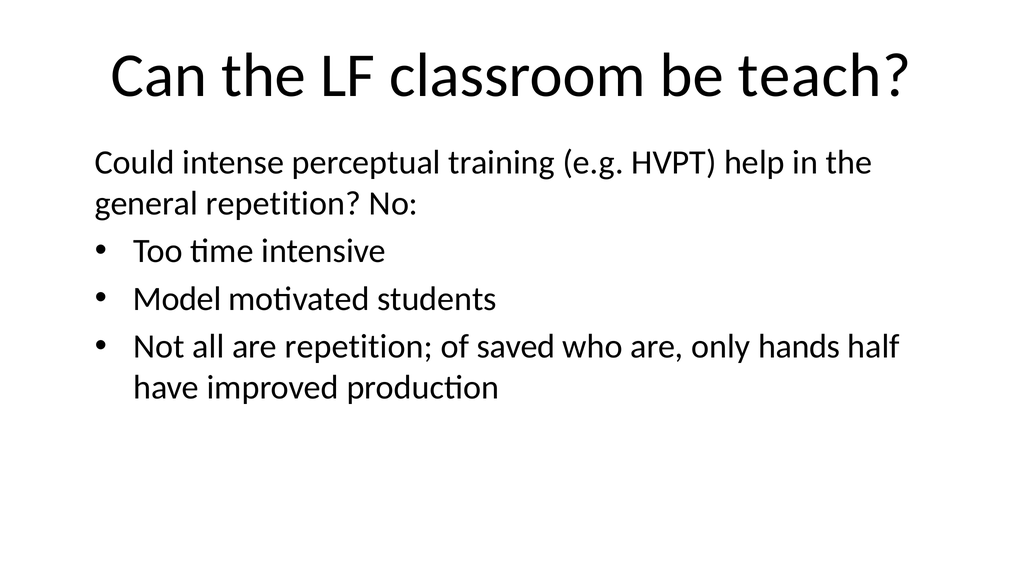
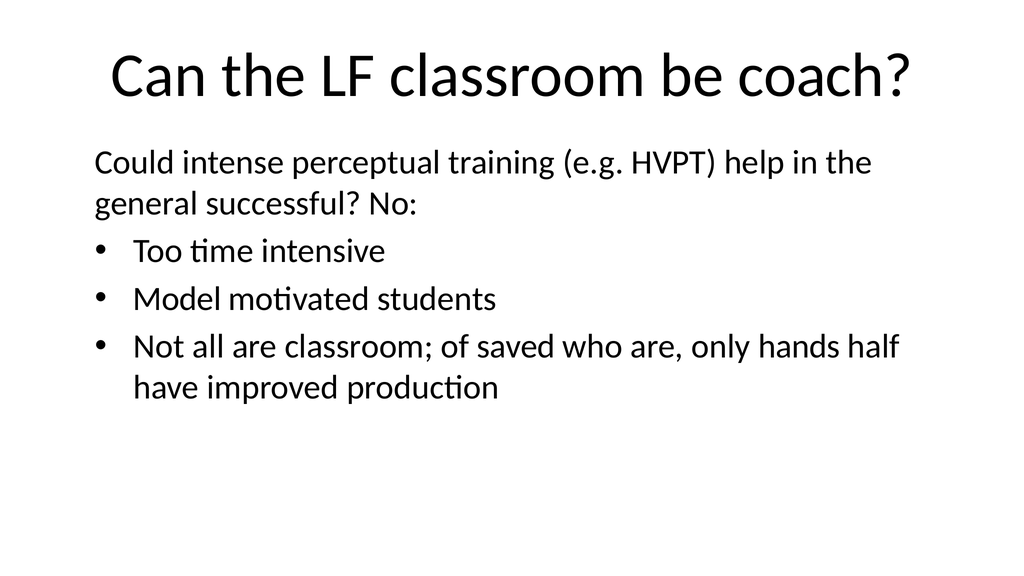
teach: teach -> coach (825, 75)
general repetition: repetition -> successful (283, 203)
are repetition: repetition -> classroom (359, 347)
